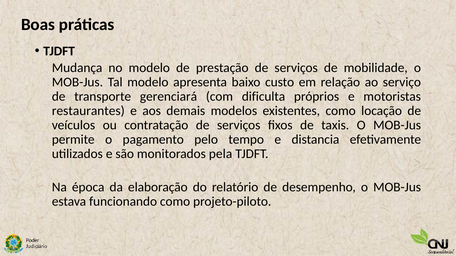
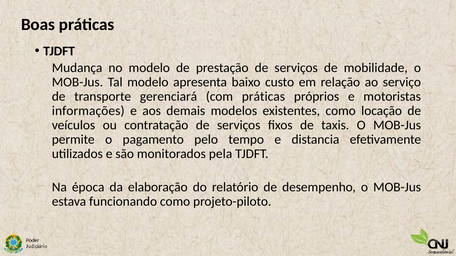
com dificulta: dificulta -> práticas (263, 97)
restaurantes: restaurantes -> informações (88, 111)
